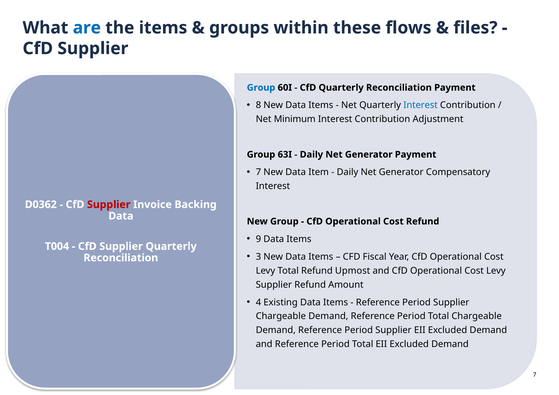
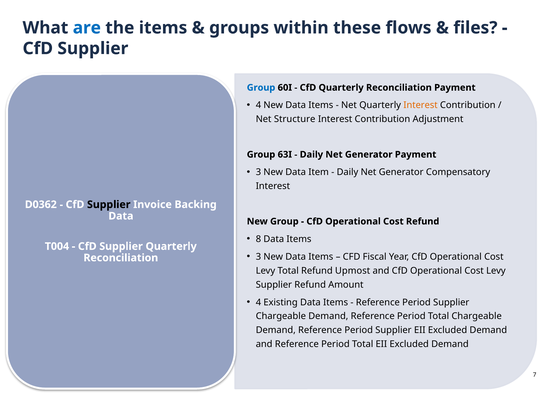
8: 8 -> 4 (258, 105)
Interest colour: blue -> orange (421, 105)
Minimum: Minimum -> Structure (295, 119)
7: 7 -> 3 (258, 172)
Supplier colour: red -> black (109, 205)
9: 9 -> 8 (258, 239)
